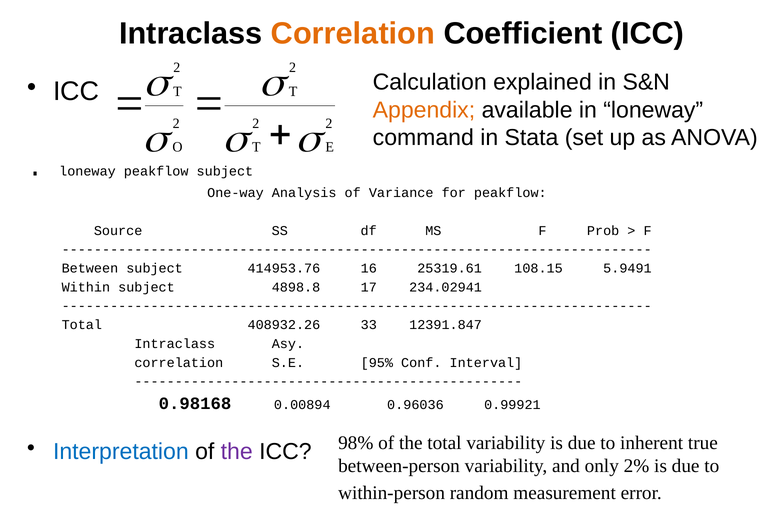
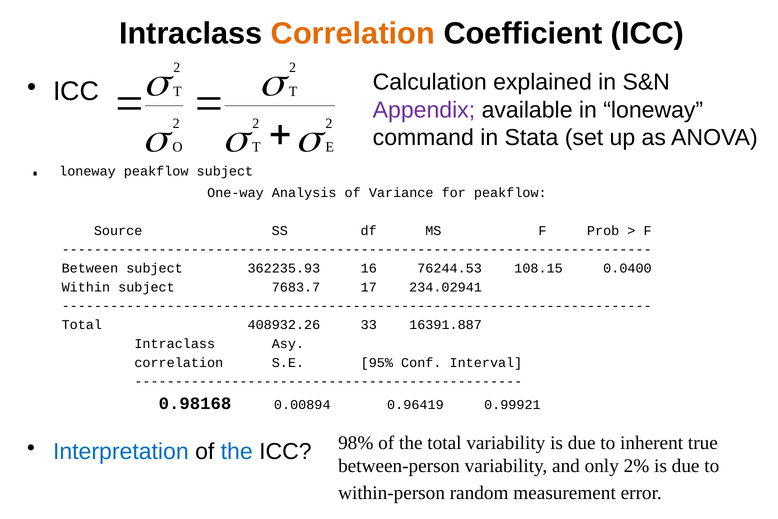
Appendix colour: orange -> purple (424, 110)
414953.76: 414953.76 -> 362235.93 (284, 268)
25319.61: 25319.61 -> 76244.53 (450, 268)
5.9491: 5.9491 -> 0.0400 (627, 268)
4898.8: 4898.8 -> 7683.7 (296, 287)
12391.847: 12391.847 -> 16391.887 (446, 325)
0.96036: 0.96036 -> 0.96419 (415, 405)
the colour: purple -> blue (237, 451)
